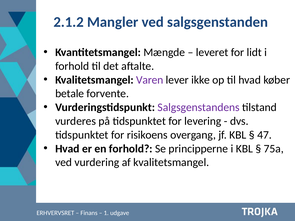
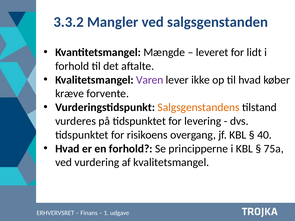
2.1.2: 2.1.2 -> 3.3.2 (69, 22)
betale: betale -> kræve (70, 94)
Salgsgenstandens colour: purple -> orange (199, 107)
47: 47 -> 40 (265, 135)
